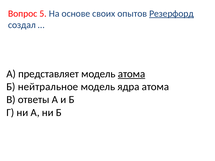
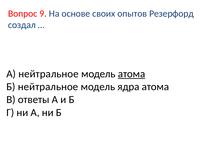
5: 5 -> 9 (43, 14)
Резерфорд underline: present -> none (171, 14)
А представляет: представляет -> нейтральное (48, 74)
